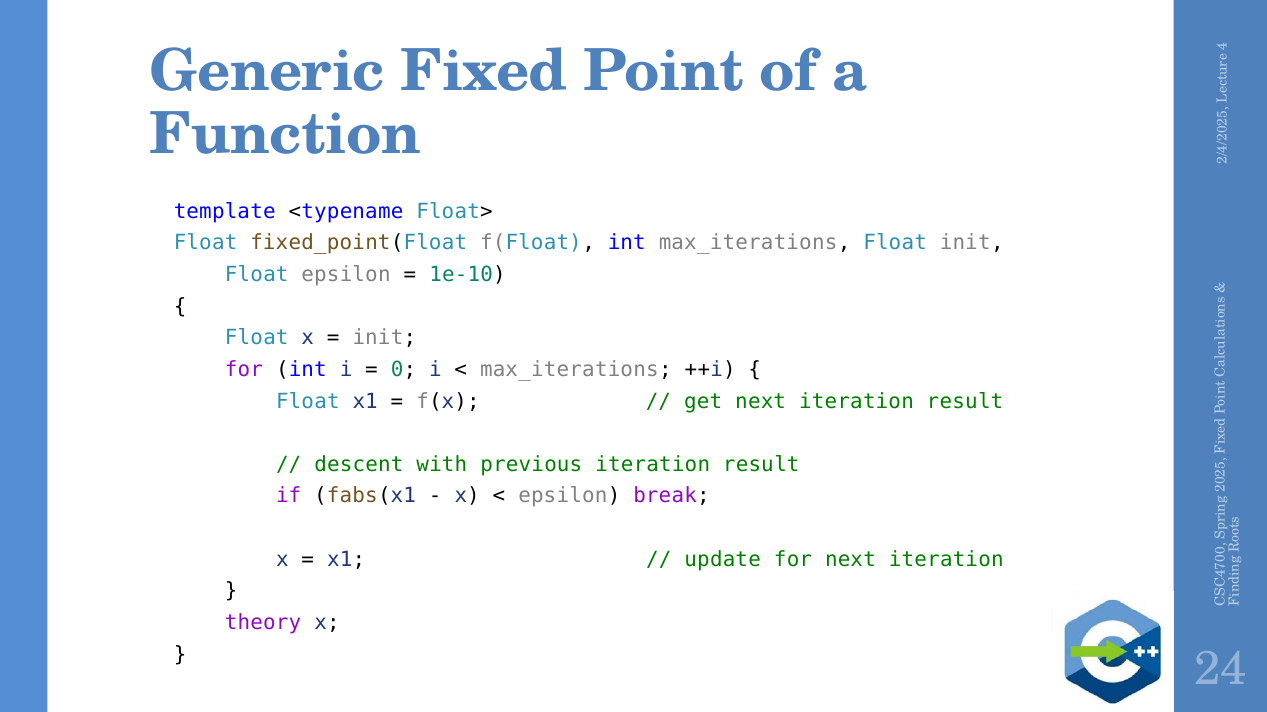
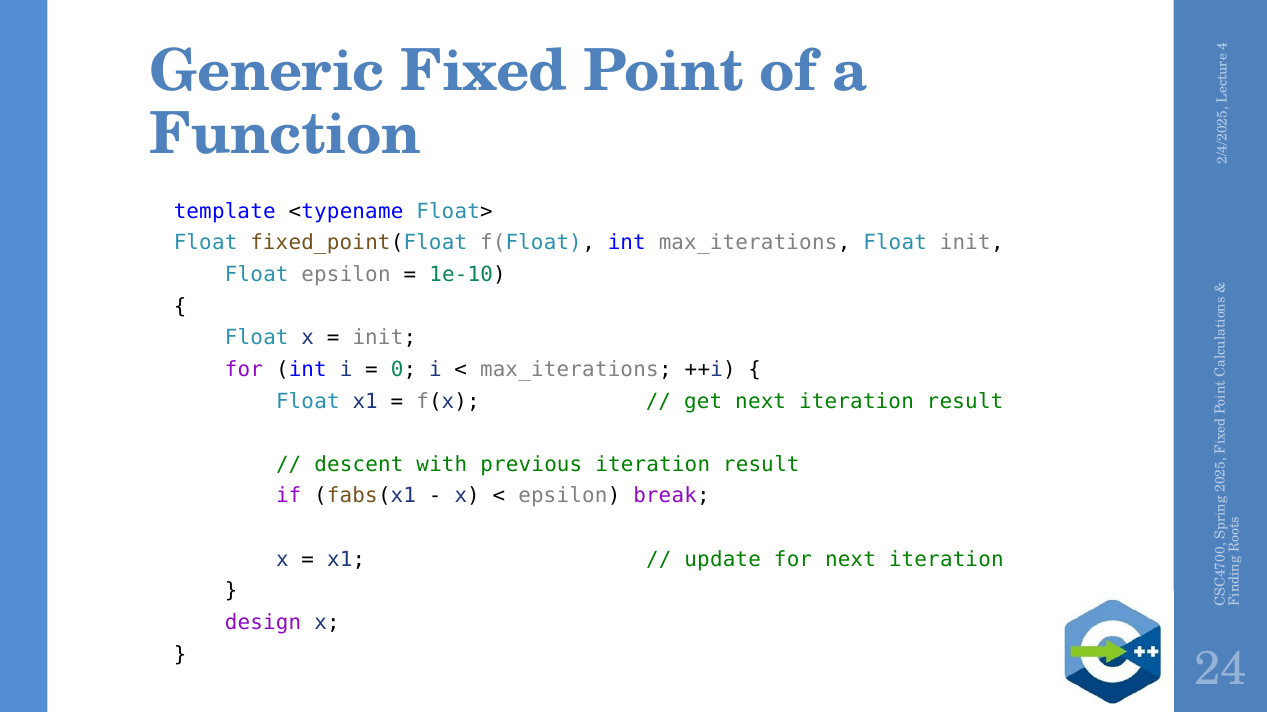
theory: theory -> design (263, 623)
